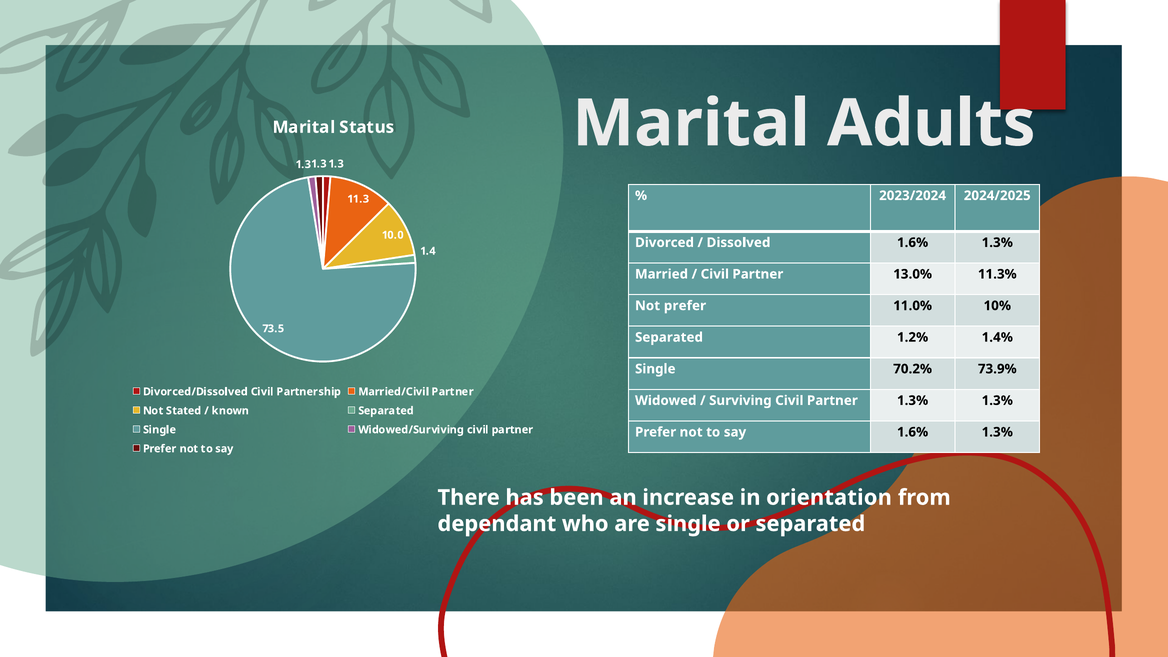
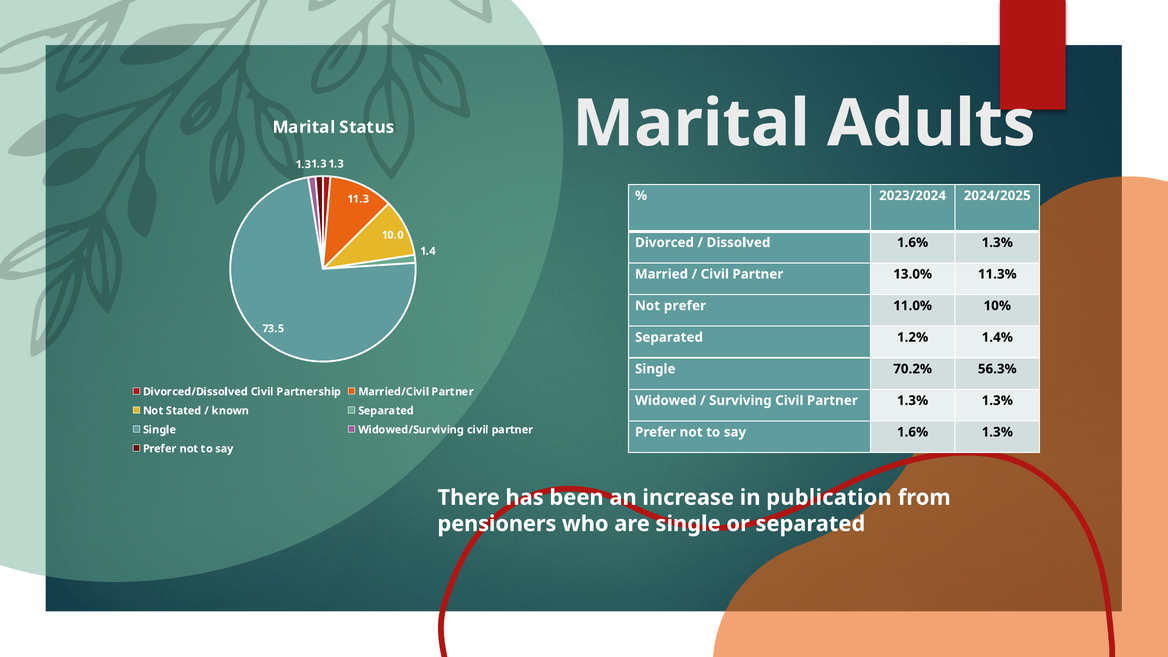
73.9%: 73.9% -> 56.3% (997, 369)
orientation: orientation -> publication (829, 498)
dependant: dependant -> pensioners (497, 524)
